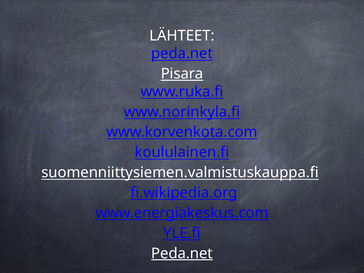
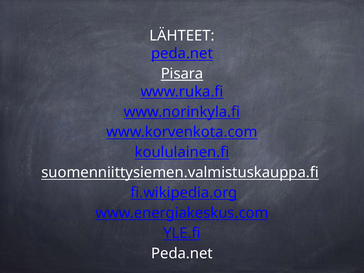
Peda.net underline: present -> none (182, 253)
